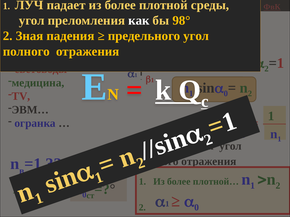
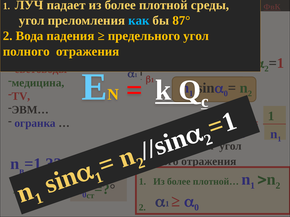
как colour: white -> light blue (139, 21)
98°: 98° -> 87° (181, 21)
Зная: Зная -> Вода (30, 36)
